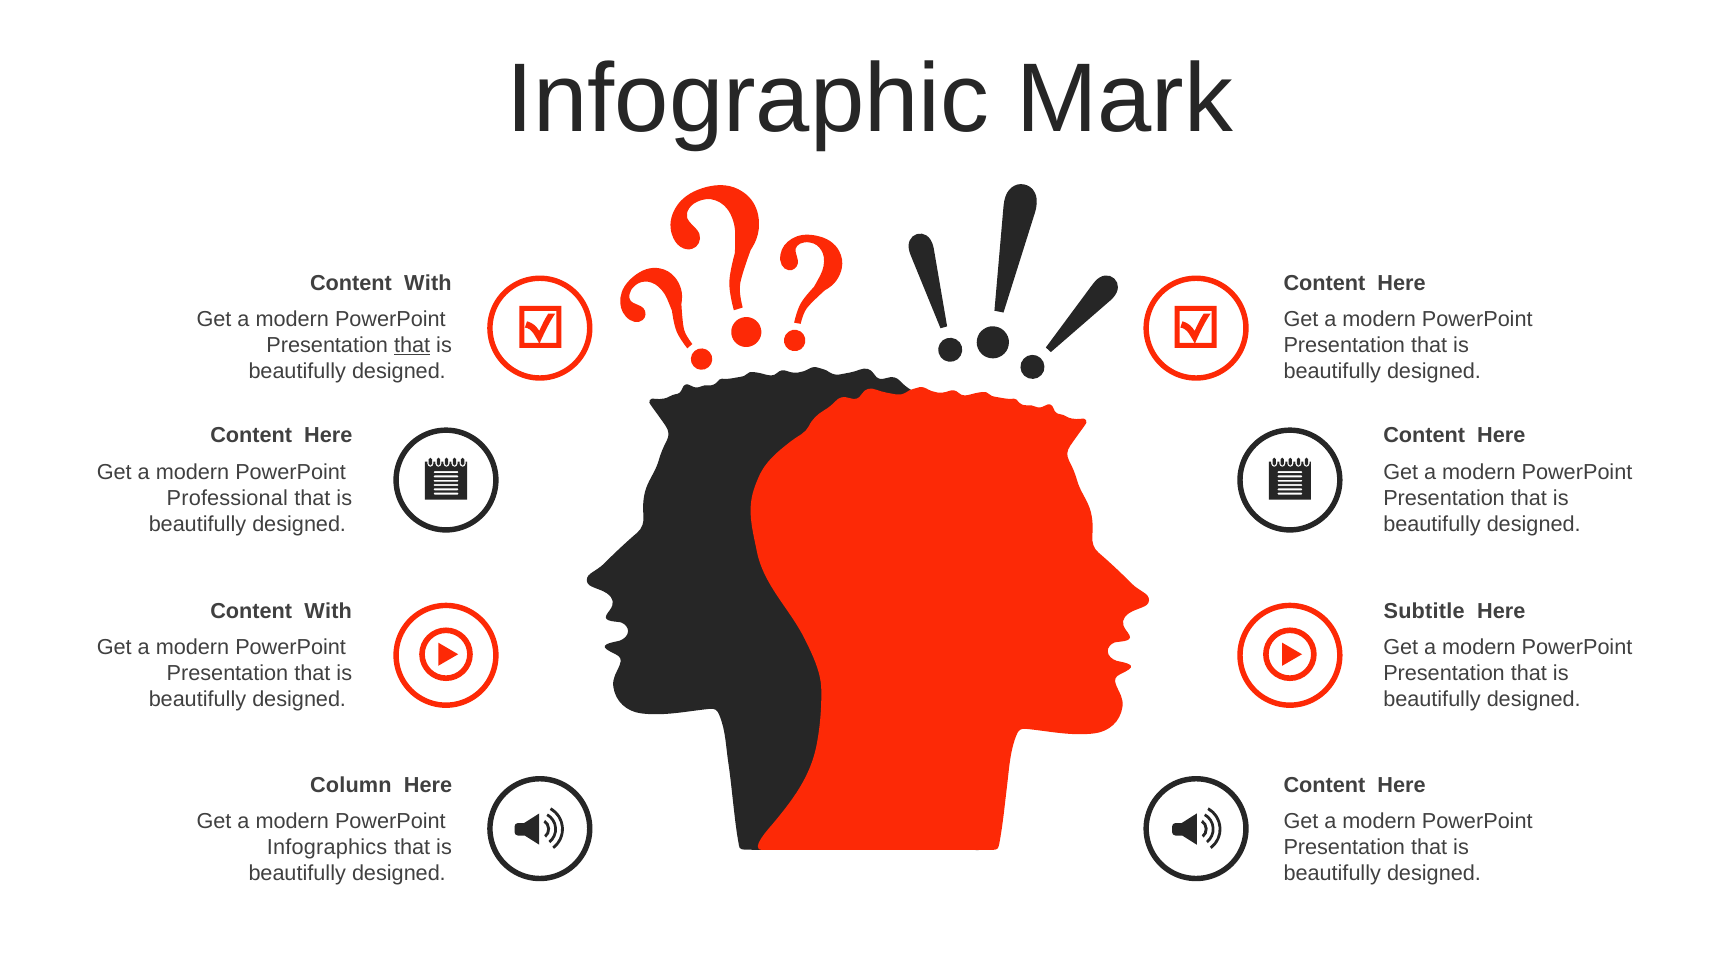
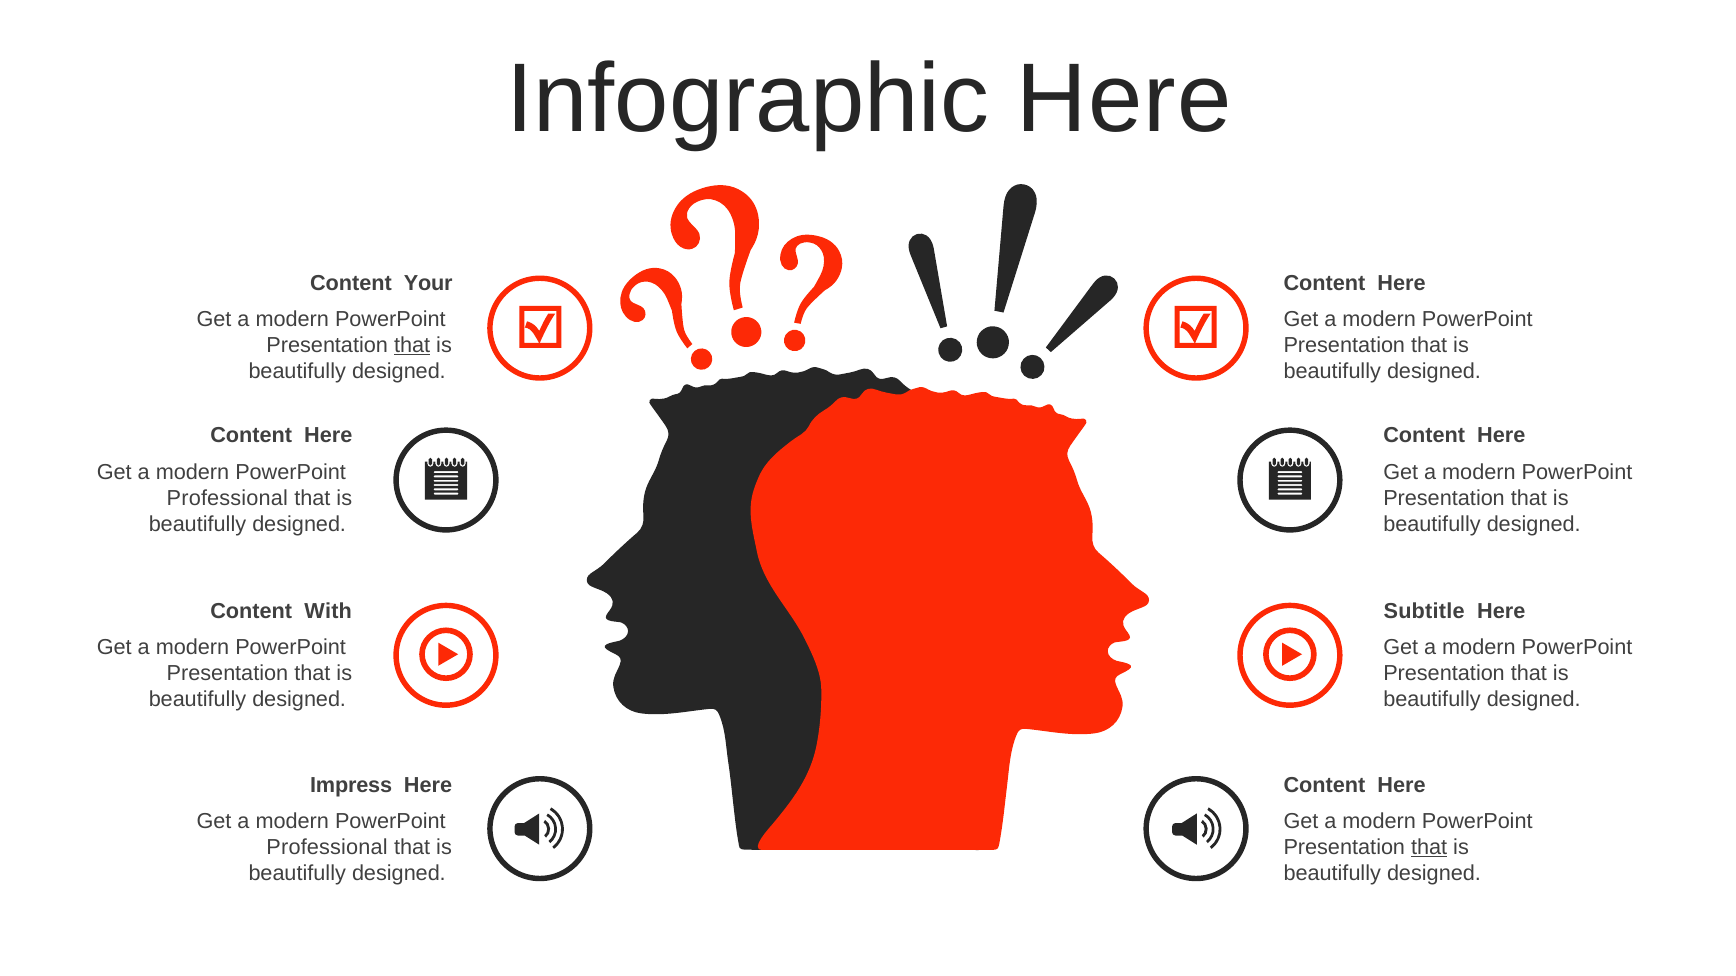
Infographic Mark: Mark -> Here (1124, 99)
With: With -> Your (428, 283)
Column: Column -> Impress (351, 785)
Infographics: Infographics -> Professional (327, 848)
that underline: none -> present (1429, 848)
